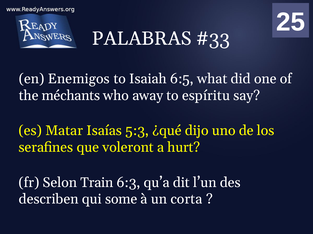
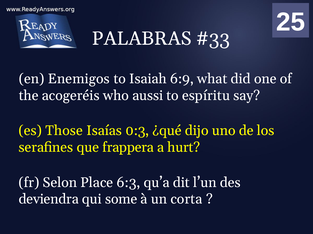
6:5: 6:5 -> 6:9 (182, 79)
méchants: méchants -> acogeréis (71, 96)
away: away -> aussi (148, 96)
Matar: Matar -> Those (64, 131)
5:3: 5:3 -> 0:3 (137, 131)
voleront: voleront -> frappera (128, 148)
Train: Train -> Place (97, 183)
describen: describen -> deviendra (49, 200)
